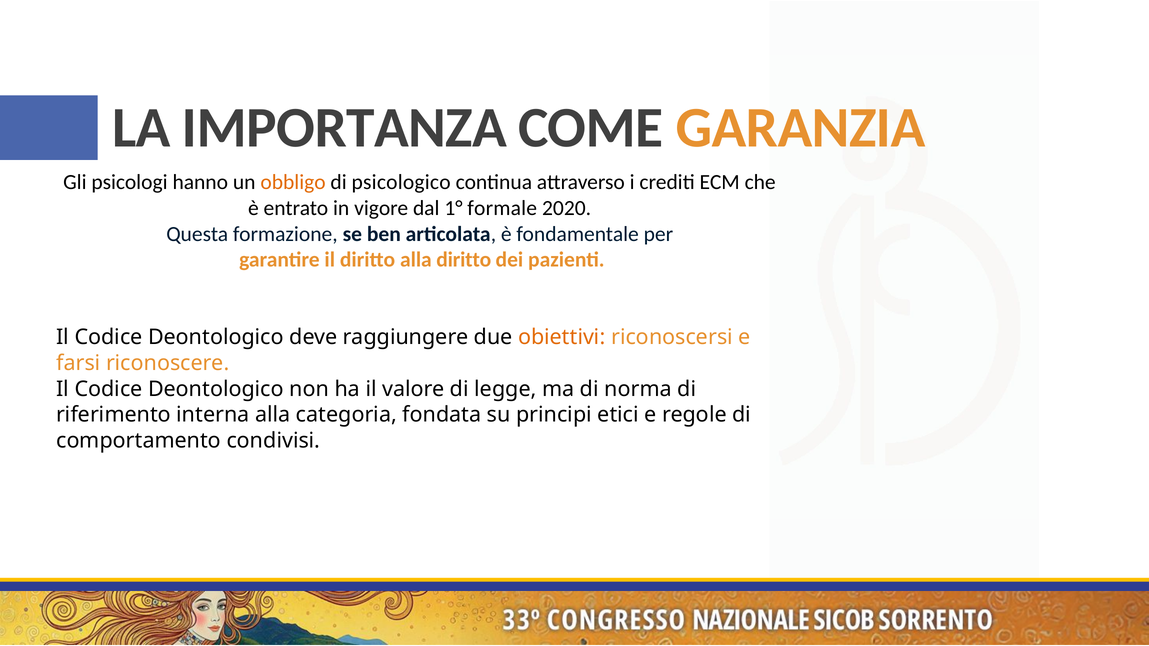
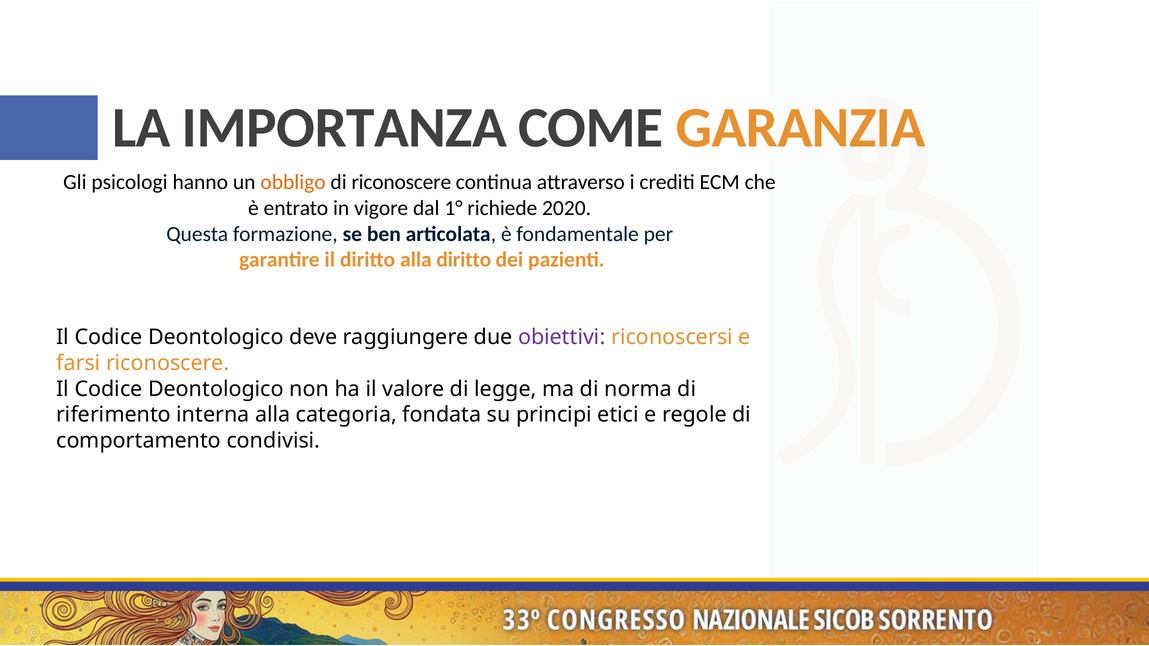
di psicologico: psicologico -> riconoscere (401, 182)
formale: formale -> richiede (502, 208)
obiettivi colour: orange -> purple (562, 337)
